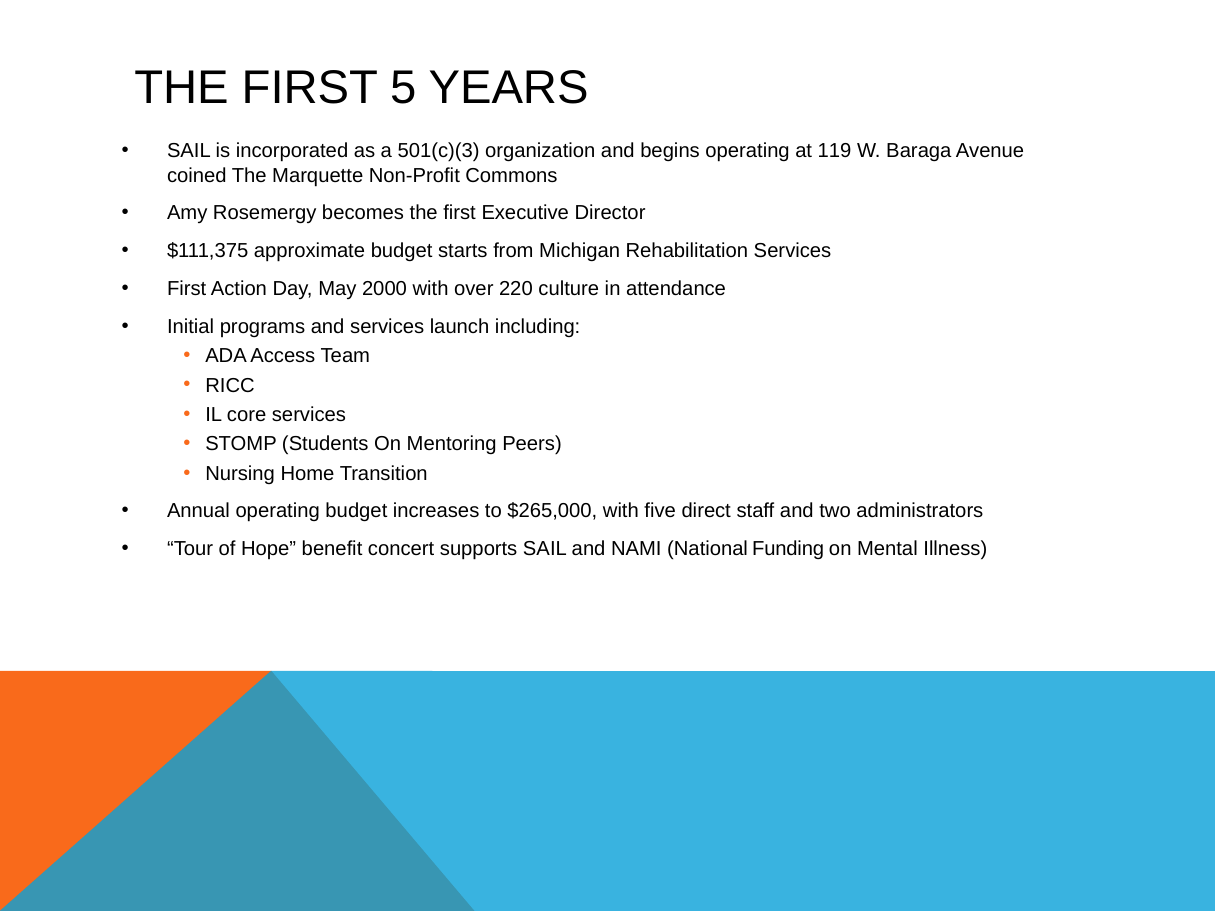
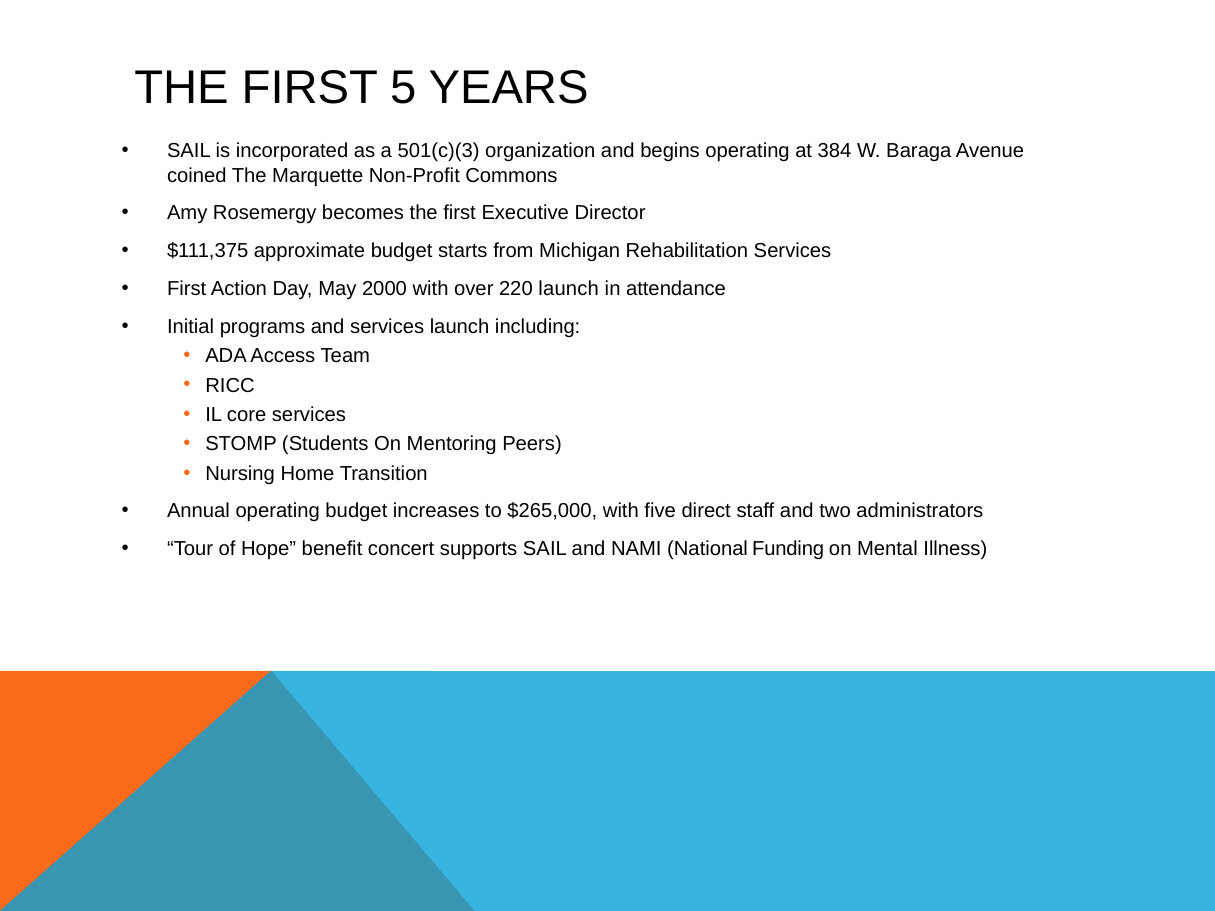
119: 119 -> 384 (835, 151)
220 culture: culture -> launch (569, 289)
